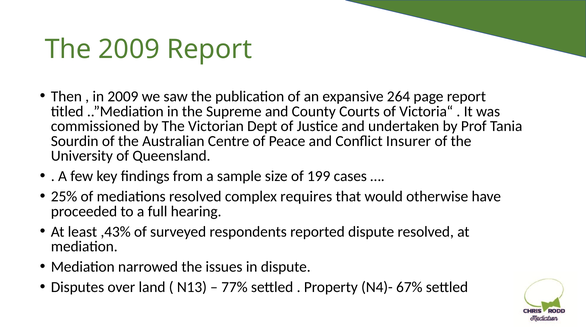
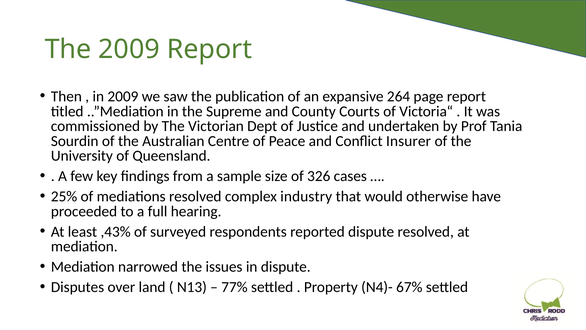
199: 199 -> 326 (319, 176)
requires: requires -> industry (306, 196)
